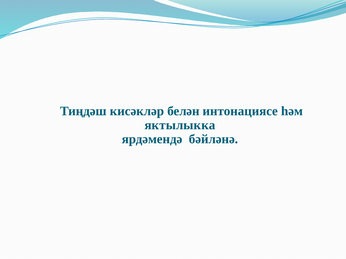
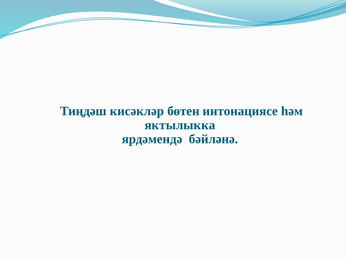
белән: белән -> бөтен (183, 111)
